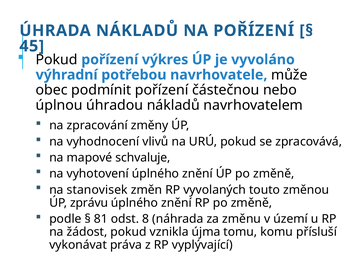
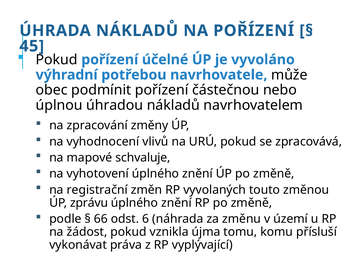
výkres: výkres -> účelné (165, 60)
stanovisek: stanovisek -> registrační (97, 190)
81: 81 -> 66 (101, 219)
8: 8 -> 6 (146, 219)
